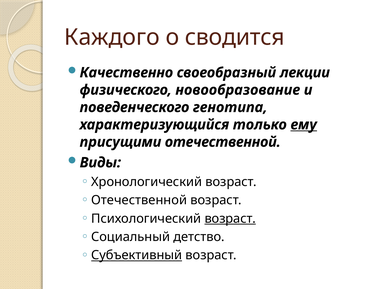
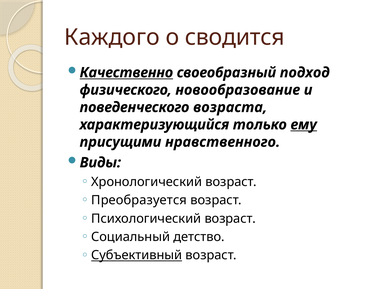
Качественно underline: none -> present (126, 73)
лекции: лекции -> подход (305, 73)
генотипа: генотипа -> возраста (230, 107)
присущими отечественной: отечественной -> нравственного (223, 142)
Отечественной: Отечественной -> Преобразуется (139, 200)
возраст underline: present -> none (230, 218)
